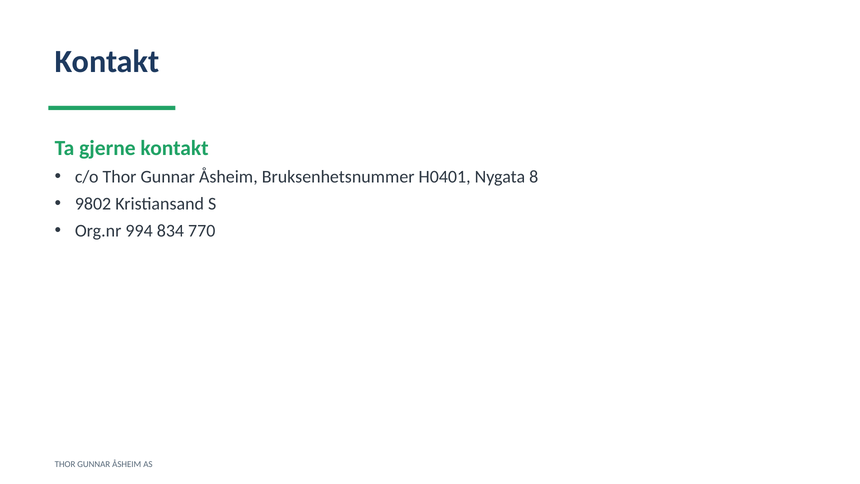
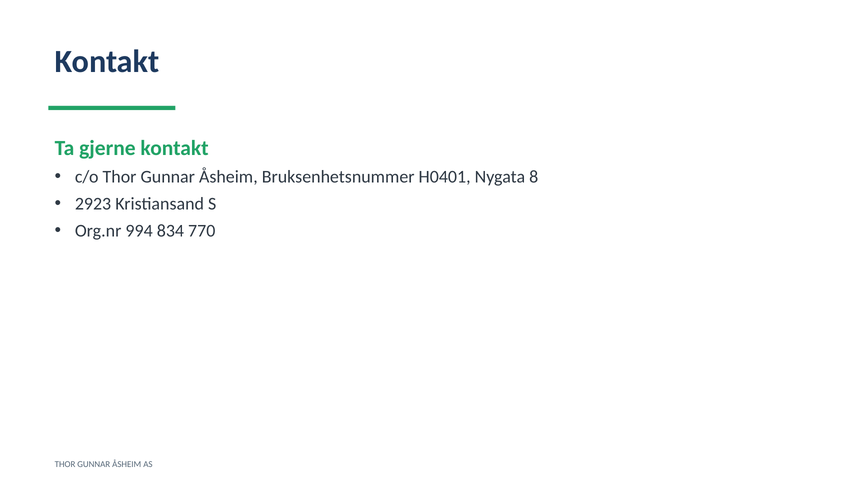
9802: 9802 -> 2923 (93, 204)
